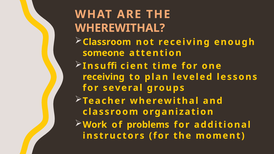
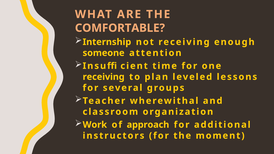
WHEREWITHAL: WHEREWITHAL -> COMFORTABLE (120, 28)
Classroom: Classroom -> Internship (107, 42)
problems: problems -> approach (148, 125)
